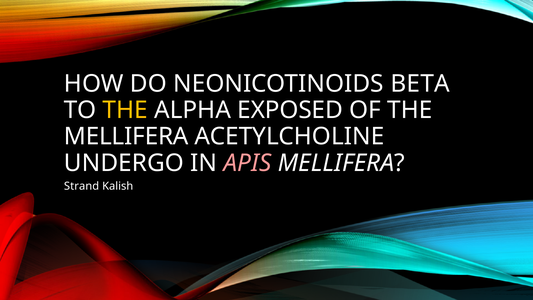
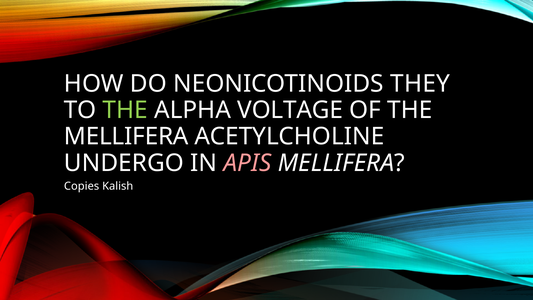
BETA: BETA -> THEY (420, 84)
THE colour: yellow -> light green (125, 110)
EXPOSED: EXPOSED -> VOLTAGE (290, 110)
Strand: Strand -> Copies (82, 186)
